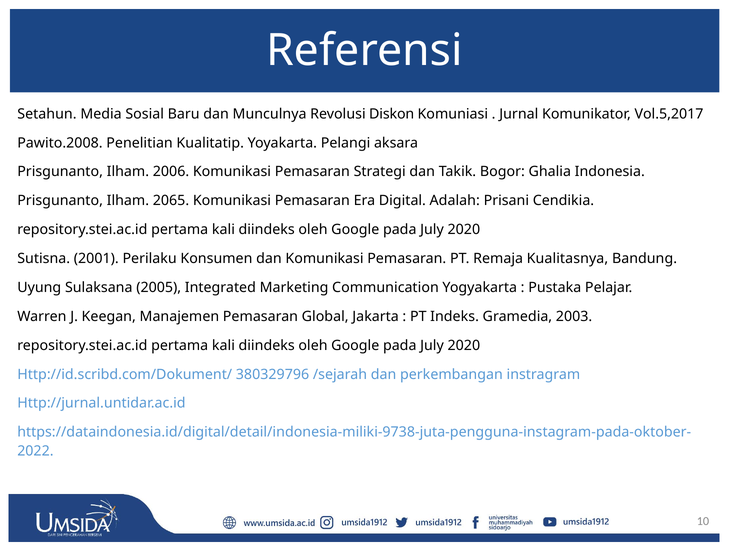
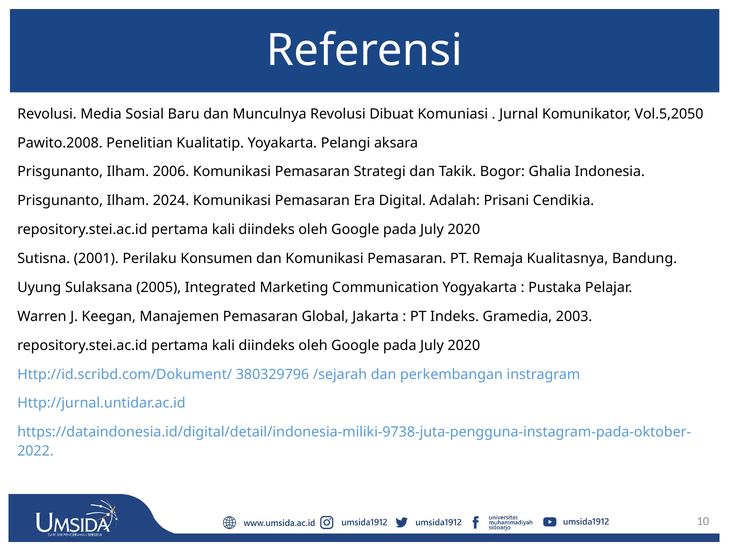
Setahun: Setahun -> Revolusi (47, 114)
Diskon: Diskon -> Dibuat (392, 114)
Vol.5,2017: Vol.5,2017 -> Vol.5,2050 (669, 114)
2065: 2065 -> 2024 (171, 201)
